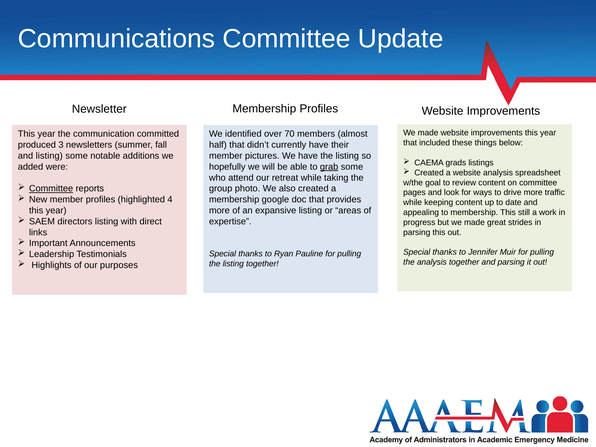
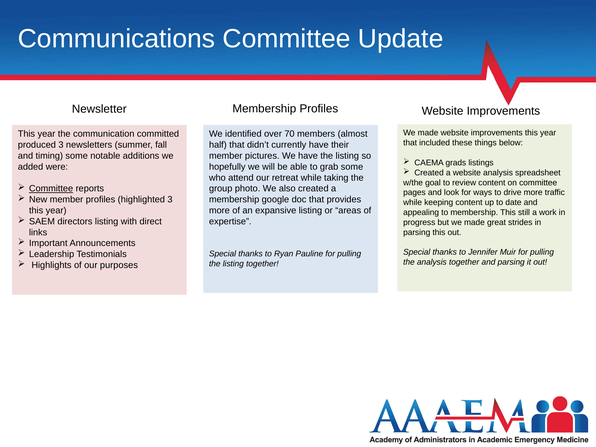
and listing: listing -> timing (49, 156)
grab underline: present -> none (329, 167)
highlighted 4: 4 -> 3 (170, 200)
